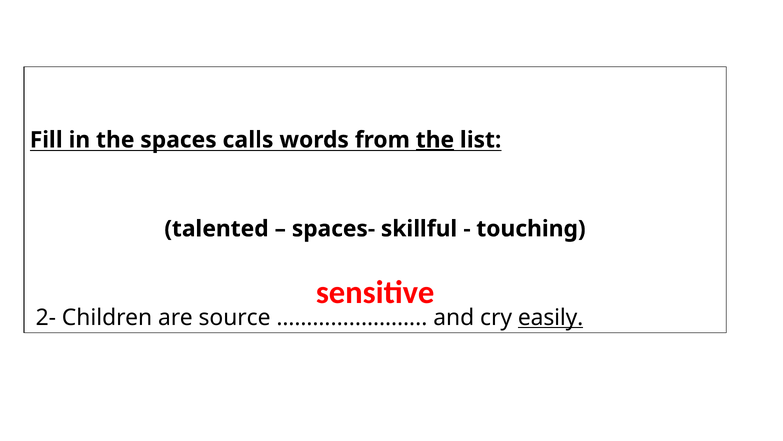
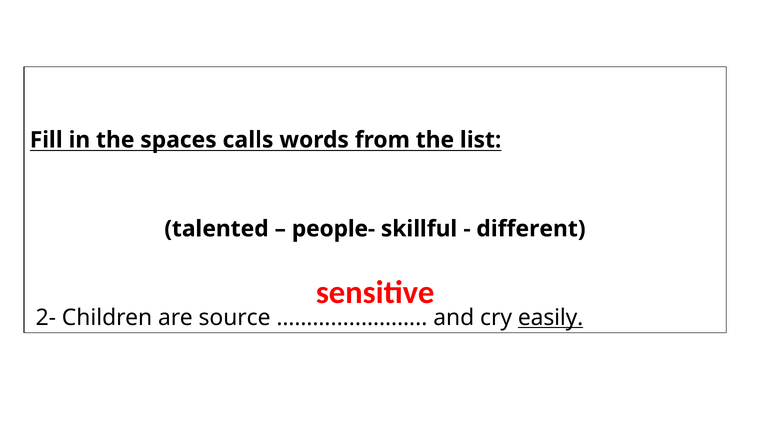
the underline: present -> none (435, 140)
spaces-: spaces- -> people- (334, 229)
touching: touching -> different (531, 229)
